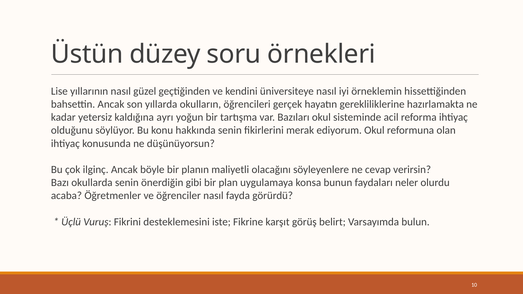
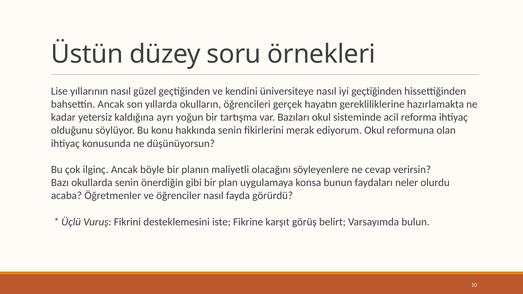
iyi örneklemin: örneklemin -> geçtiğinden (377, 91)
